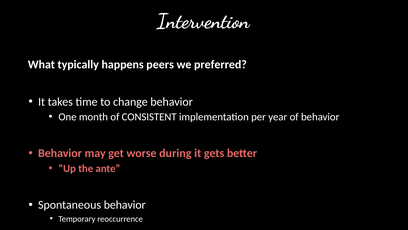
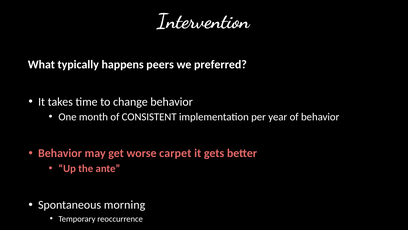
during: during -> carpet (175, 153)
Spontaneous behavior: behavior -> morning (125, 205)
